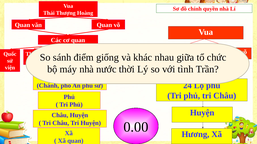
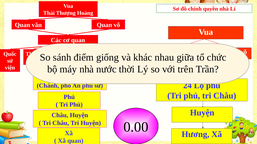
tình: tình -> trên (186, 70)
